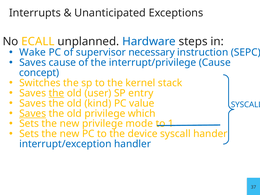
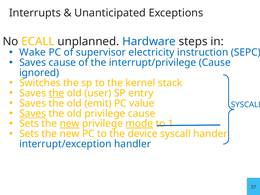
necessary: necessary -> electricity (152, 52)
concept: concept -> ignored (39, 73)
kind: kind -> emit (98, 103)
privilege which: which -> cause (142, 113)
new underline: none -> present (70, 124)
mode underline: none -> present (139, 124)
